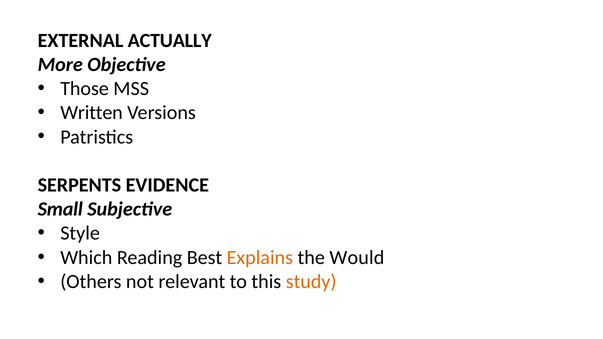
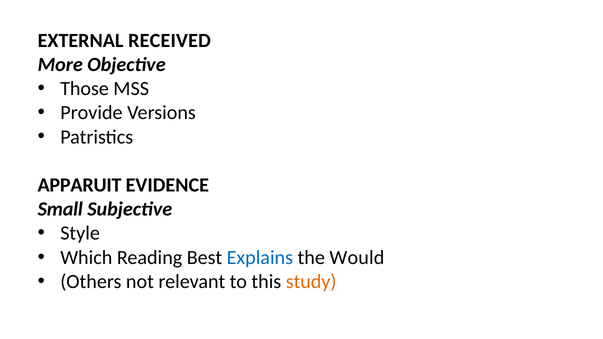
ACTUALLY: ACTUALLY -> RECEIVED (170, 40)
Written: Written -> Provide (91, 113)
SERPENTS: SERPENTS -> APPARUIT (80, 185)
Explains colour: orange -> blue (260, 258)
